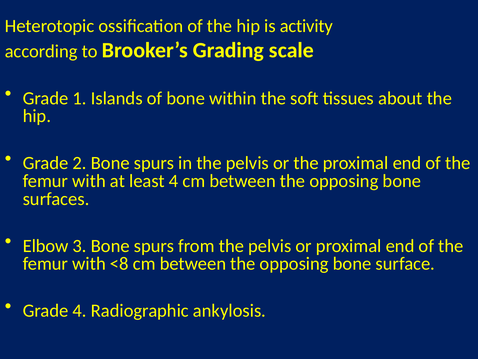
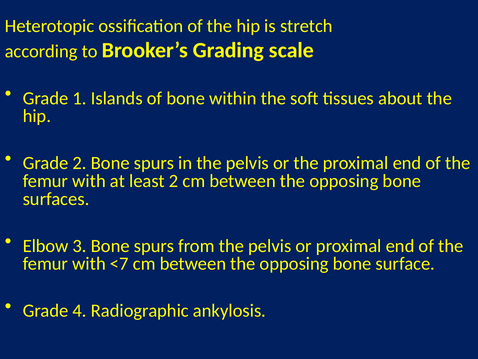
activity: activity -> stretch (306, 26)
least 4: 4 -> 2 (174, 181)
<8: <8 -> <7 (119, 263)
